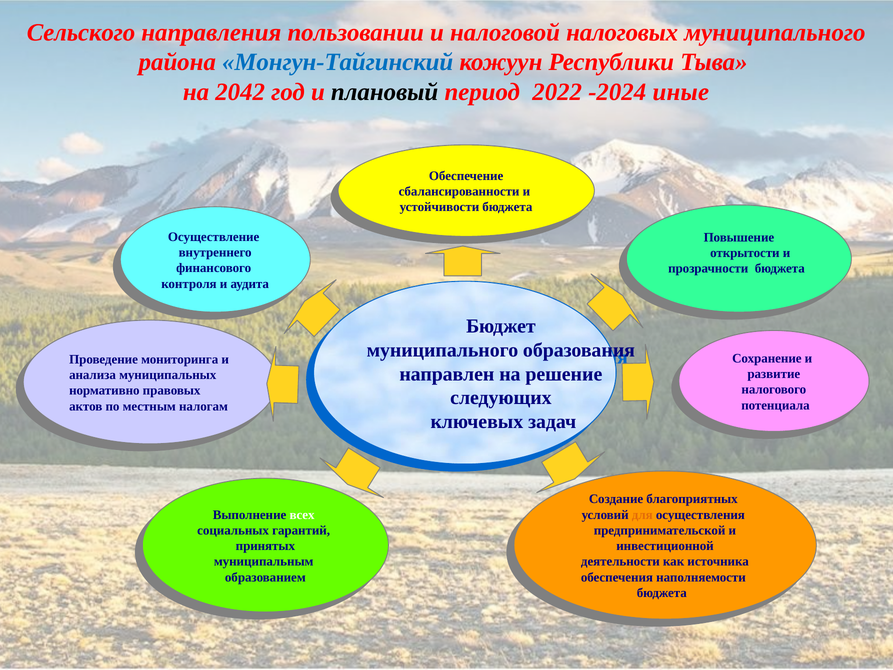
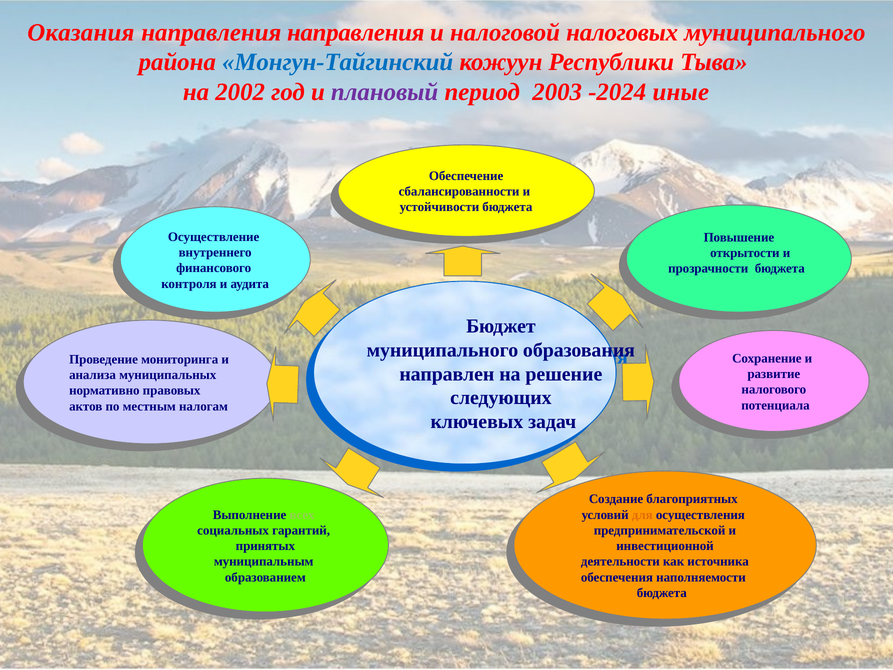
Сельского: Сельского -> Оказания (81, 32)
направления пользовании: пользовании -> направления (356, 32)
2042: 2042 -> 2002 (240, 92)
плановый colour: black -> purple (385, 92)
2022: 2022 -> 2003 (557, 92)
всех colour: white -> light green (302, 515)
